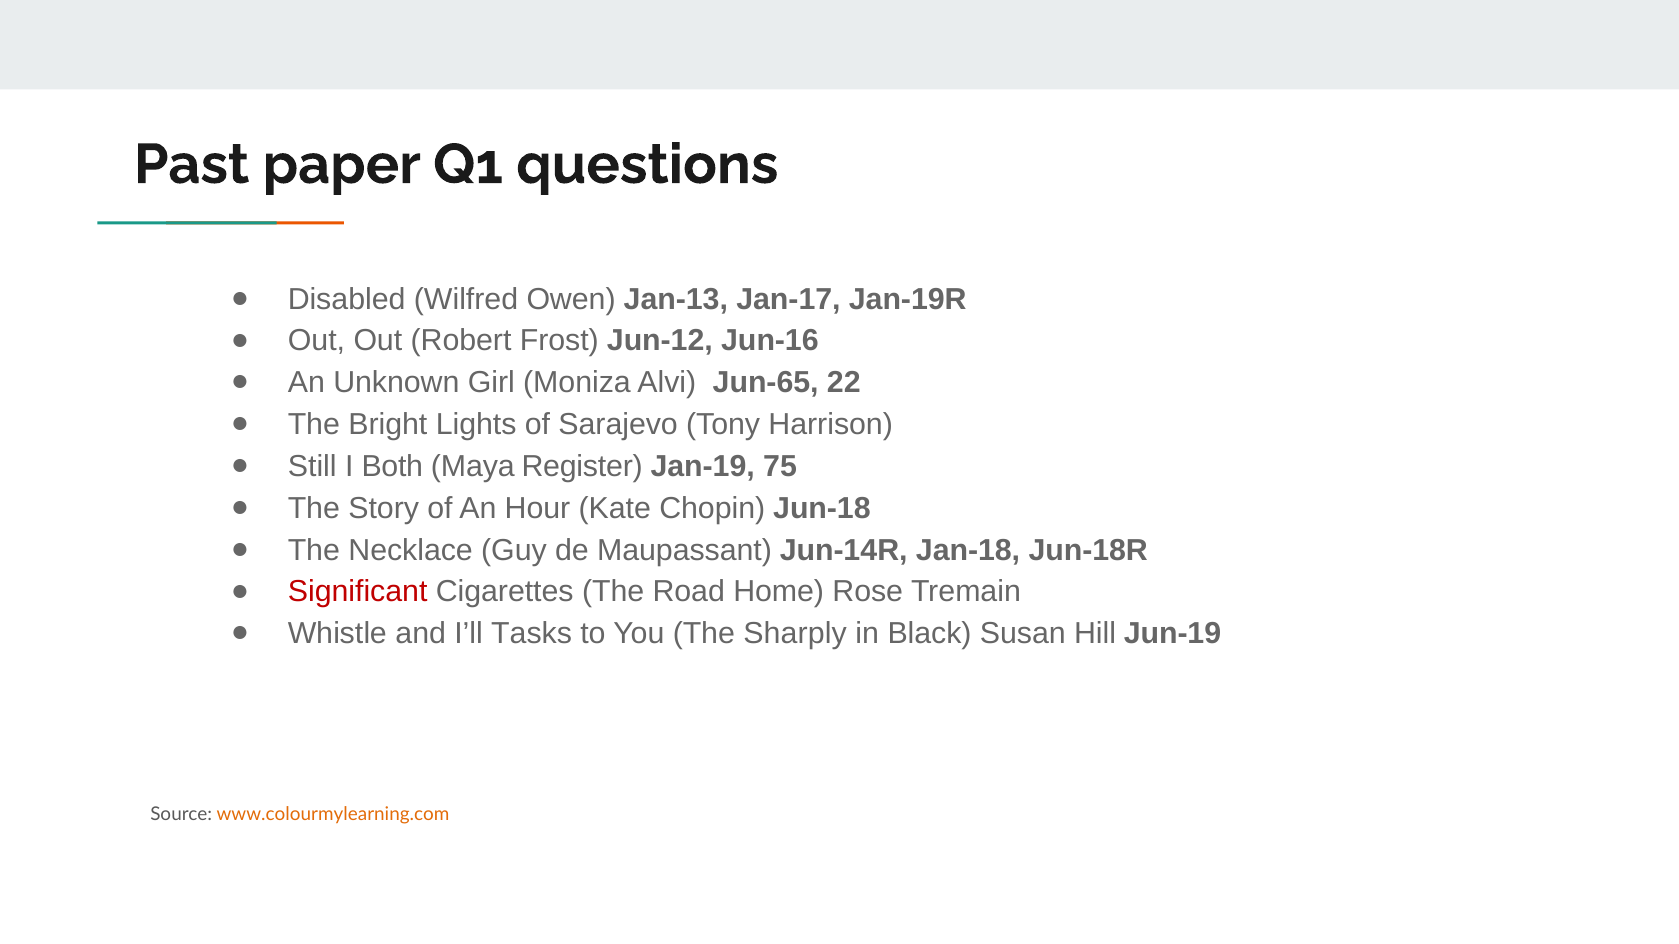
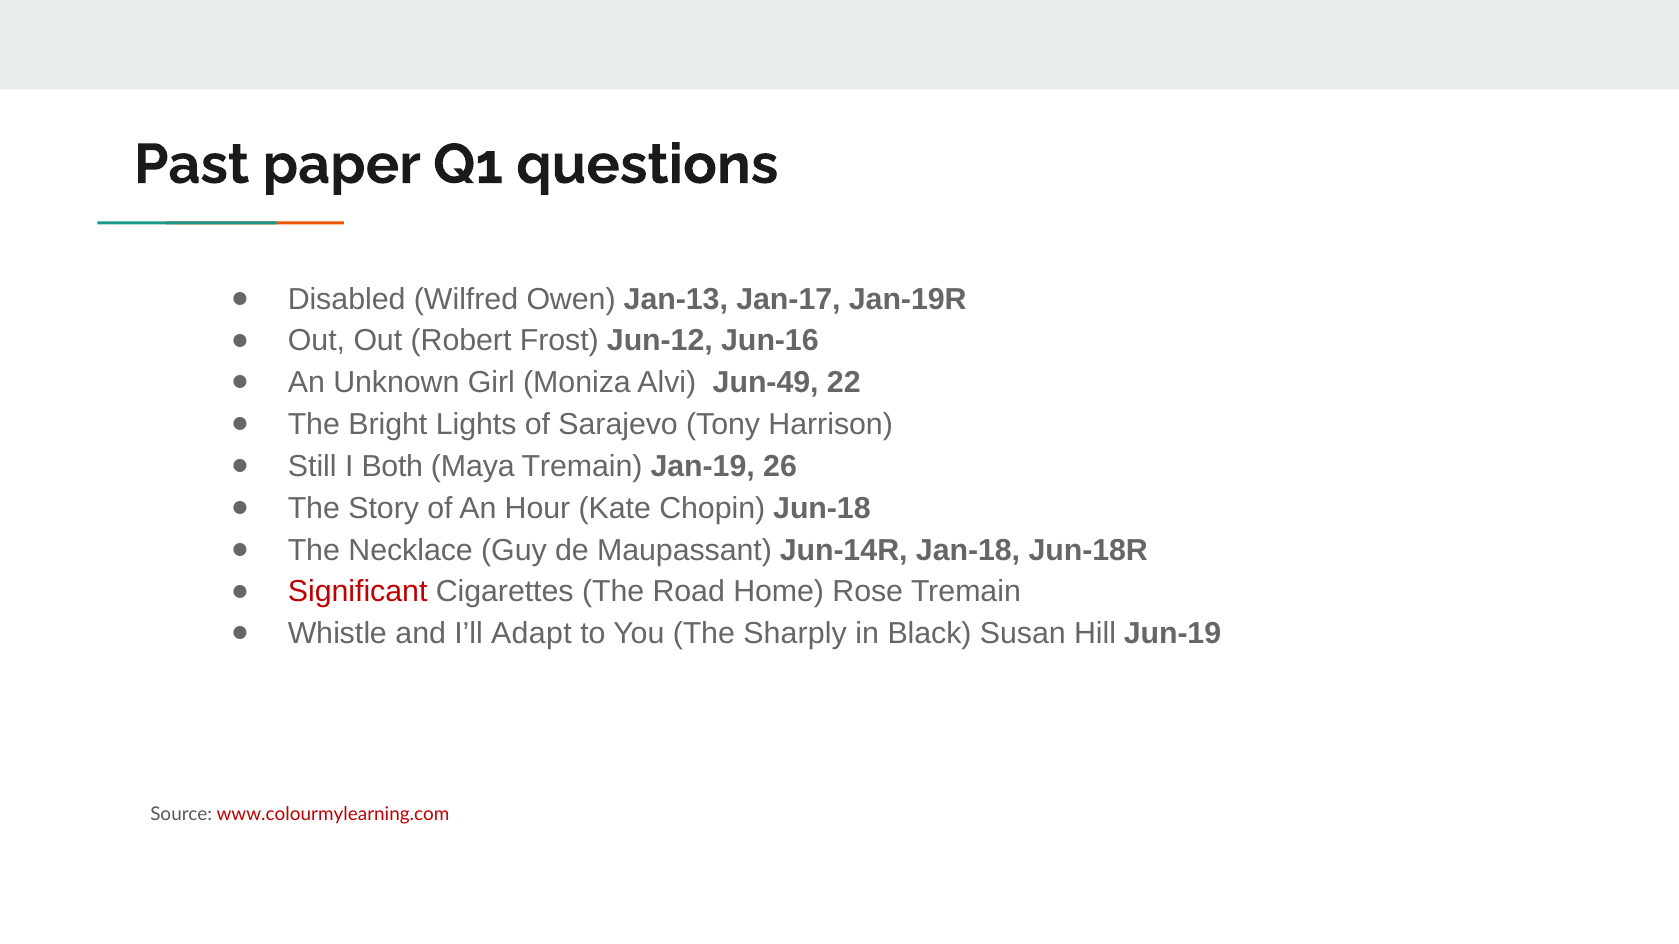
Jun-65: Jun-65 -> Jun-49 (766, 383)
Maya Register: Register -> Tremain (582, 467)
75: 75 -> 26 (780, 467)
Tasks: Tasks -> Adapt (531, 634)
www.colourmylearning.com colour: orange -> red (333, 815)
